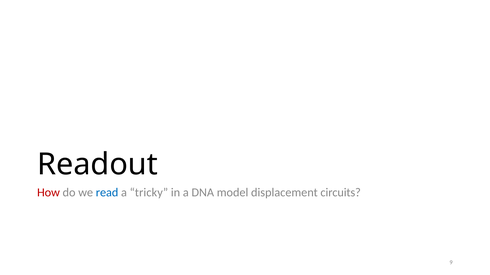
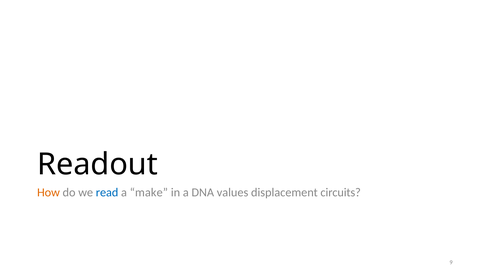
How colour: red -> orange (49, 193)
tricky: tricky -> make (149, 193)
model: model -> values (233, 193)
